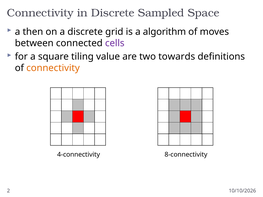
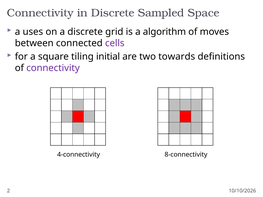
then: then -> uses (33, 32)
value: value -> initial (108, 57)
connectivity colour: orange -> purple (53, 68)
